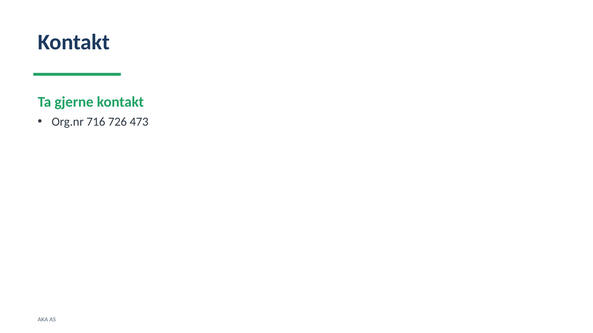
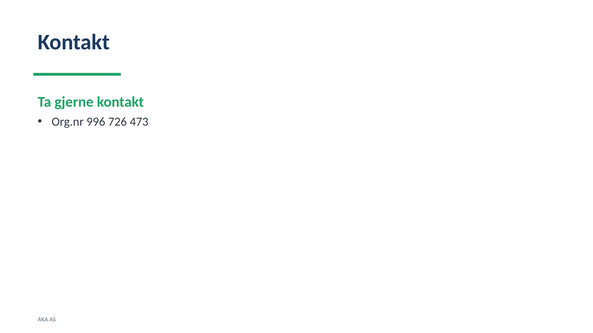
716: 716 -> 996 (96, 122)
